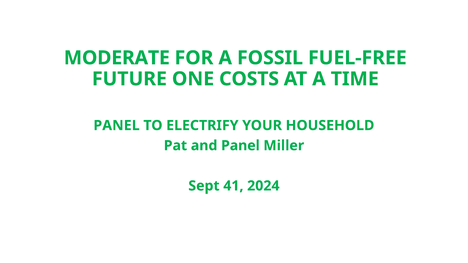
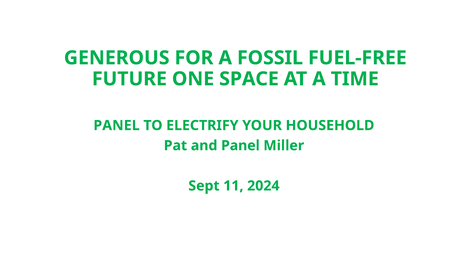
MODERATE: MODERATE -> GENEROUS (117, 58)
COSTS: COSTS -> SPACE (249, 79)
41: 41 -> 11 (233, 186)
